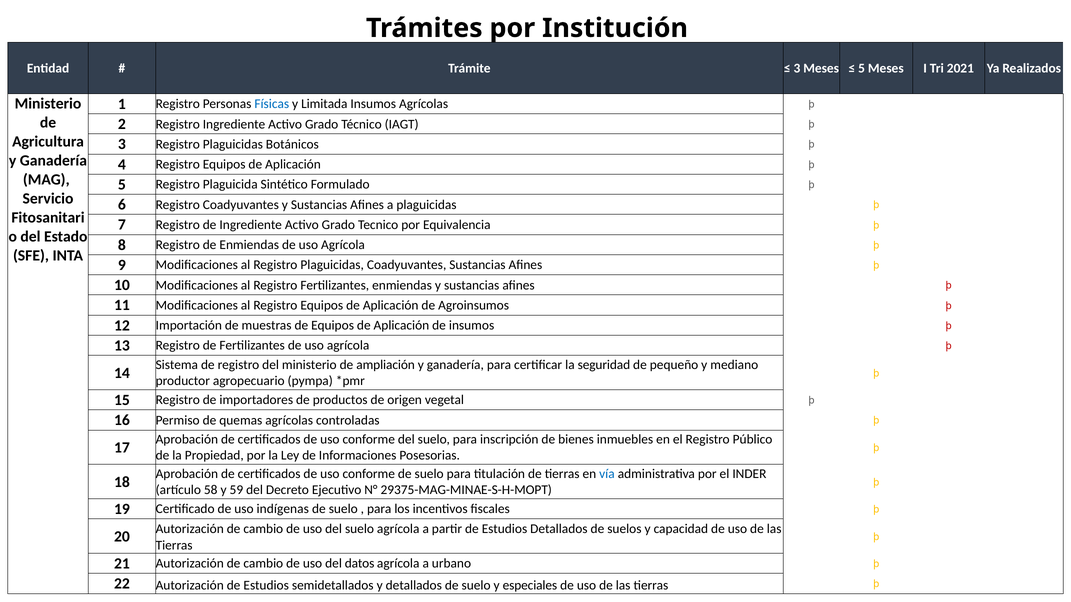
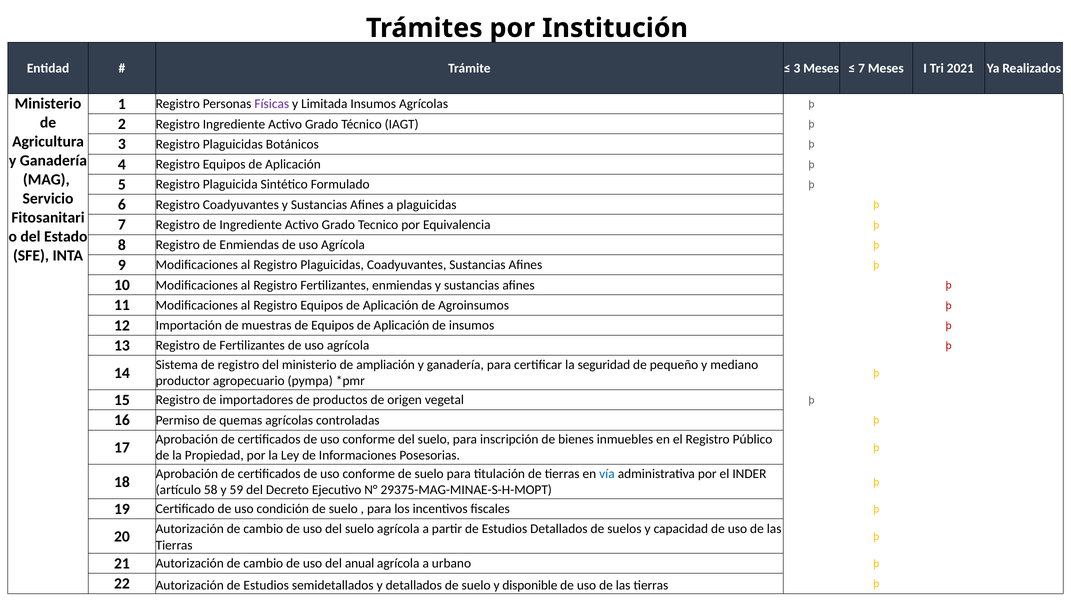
5: 5 -> 7 (862, 68)
Físicas colour: blue -> purple (272, 104)
indígenas: indígenas -> condición (283, 509)
datos: datos -> anual (360, 564)
especiales: especiales -> disponible (530, 586)
